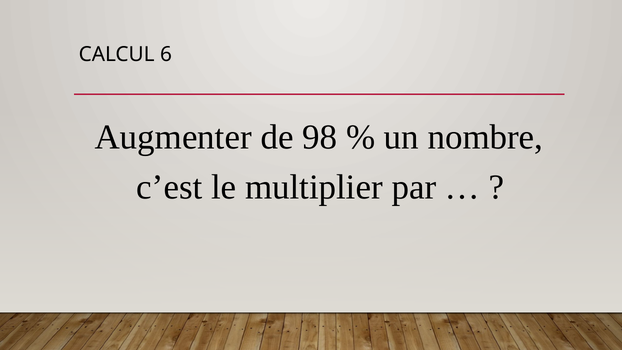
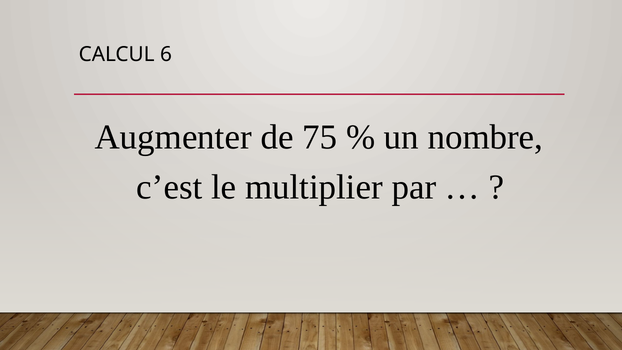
98: 98 -> 75 (320, 137)
